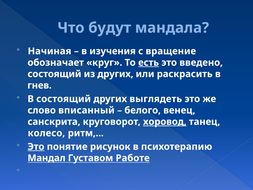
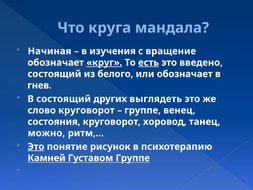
будут: будут -> круга (110, 28)
круг underline: none -> present (104, 62)
из других: других -> белого (115, 74)
или раскрасить: раскрасить -> обозначает (185, 74)
слово вписанный: вписанный -> круговорот (86, 110)
белого: белого -> группе (143, 110)
санскрита: санскрита -> состояния (54, 122)
хоровод underline: present -> none (165, 122)
колесо: колесо -> можно (46, 133)
Мандал: Мандал -> Камней (47, 158)
Густавом Работе: Работе -> Группе (133, 158)
